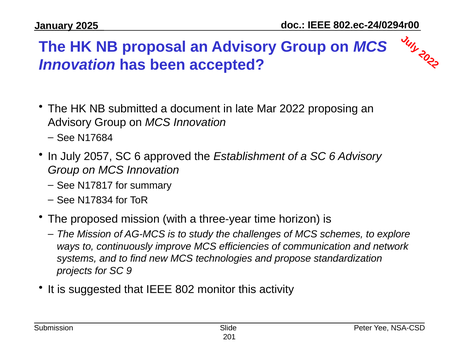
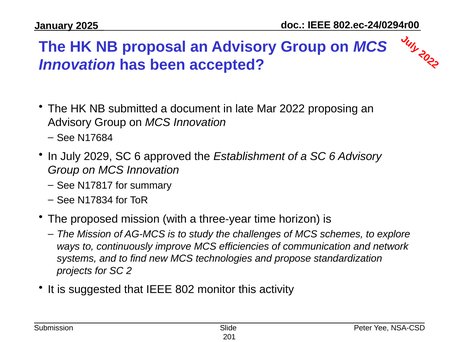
2057: 2057 -> 2029 (98, 156)
SC 9: 9 -> 2 (129, 270)
